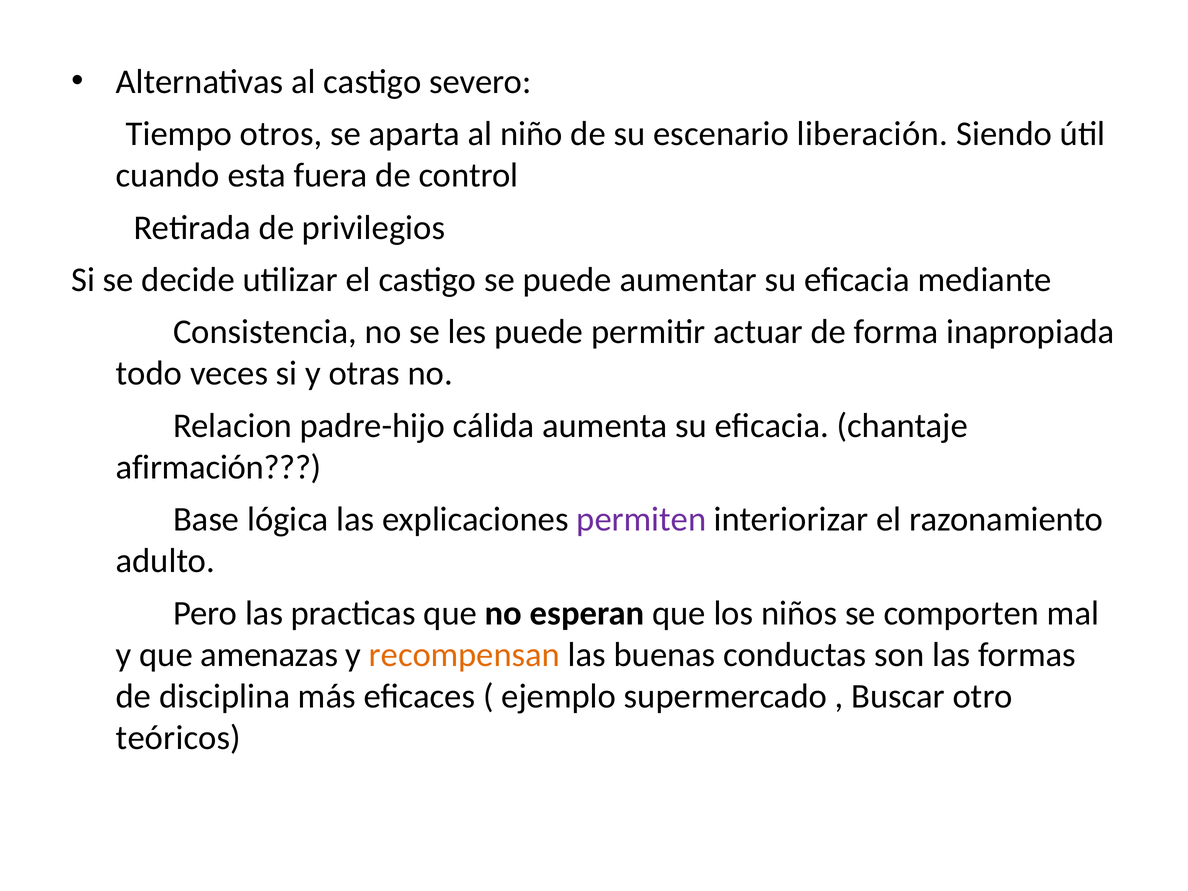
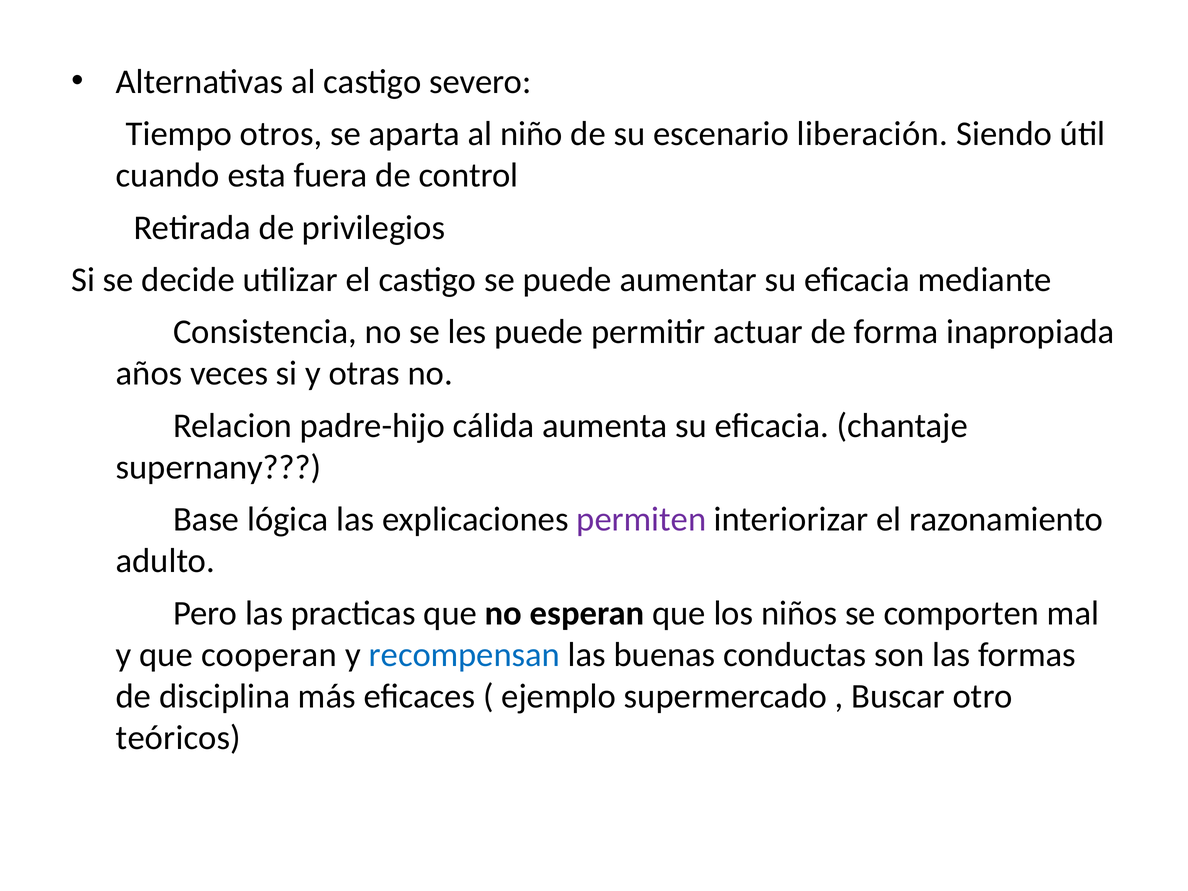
todo: todo -> años (149, 373)
afirmación: afirmación -> supernany (219, 467)
amenazas: amenazas -> cooperan (269, 655)
recompensan colour: orange -> blue (464, 655)
